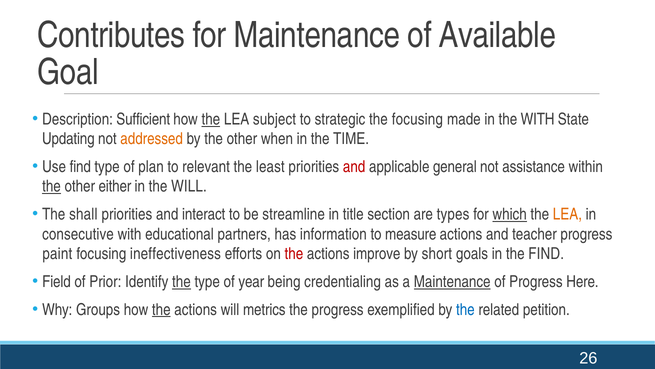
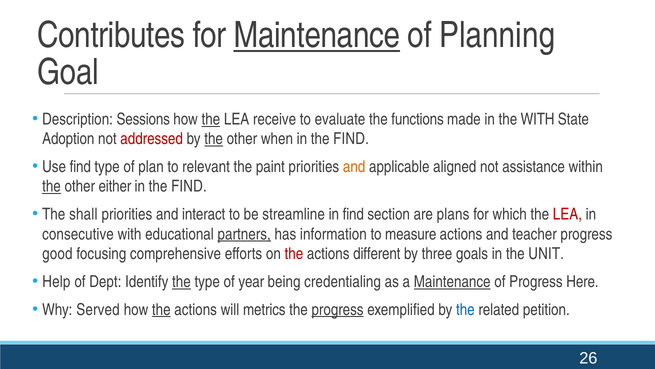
Maintenance underline: none -> present (317, 35)
Available: Available -> Planning (497, 35)
Sufficient: Sufficient -> Sessions (143, 119)
subject: subject -> receive (275, 119)
strategic: strategic -> evaluate (340, 119)
the focusing: focusing -> functions (418, 119)
Updating: Updating -> Adoption (68, 139)
addressed colour: orange -> red (152, 139)
the underline: none -> present (214, 139)
TIME: TIME -> FIND (351, 139)
least: least -> paint (270, 167)
and colour: red -> orange (354, 167)
general: general -> aligned (455, 167)
WILL: WILL -> FIND (189, 186)
in title: title -> find (353, 214)
types: types -> plans (453, 214)
which underline: present -> none (510, 214)
LEA colour: orange -> red (567, 214)
partners underline: none -> present (244, 234)
paint: paint -> good (57, 253)
ineffectiveness: ineffectiveness -> comprehensive (176, 253)
improve: improve -> different (377, 253)
short: short -> three (437, 253)
the FIND: FIND -> UNIT (546, 253)
Field: Field -> Help (56, 281)
Prior: Prior -> Dept (105, 281)
Groups: Groups -> Served (98, 309)
progress underline: none -> present (338, 309)
